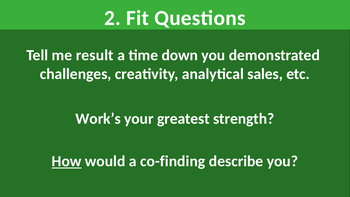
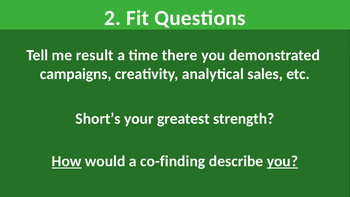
down: down -> there (180, 55)
challenges: challenges -> campaigns (76, 74)
Work’s: Work’s -> Short’s (98, 119)
you underline: none -> present (282, 161)
